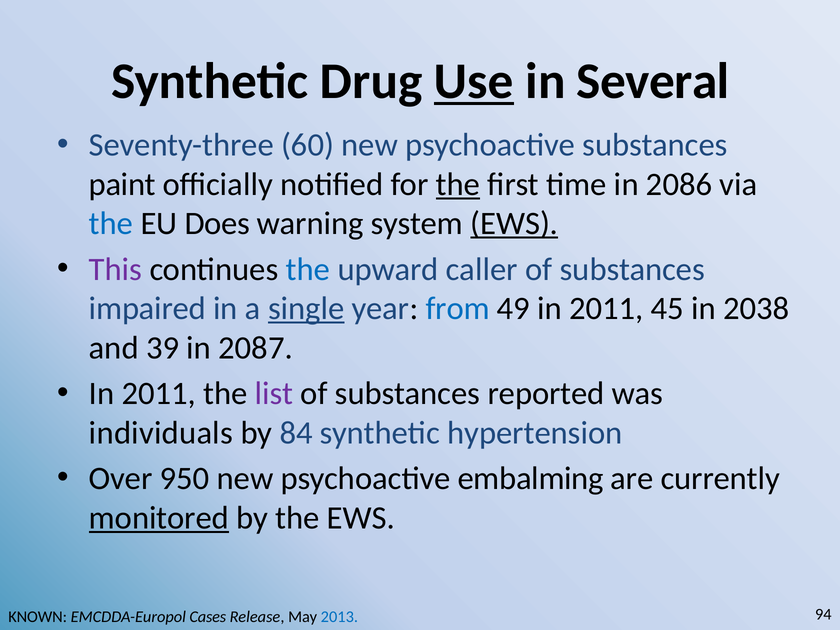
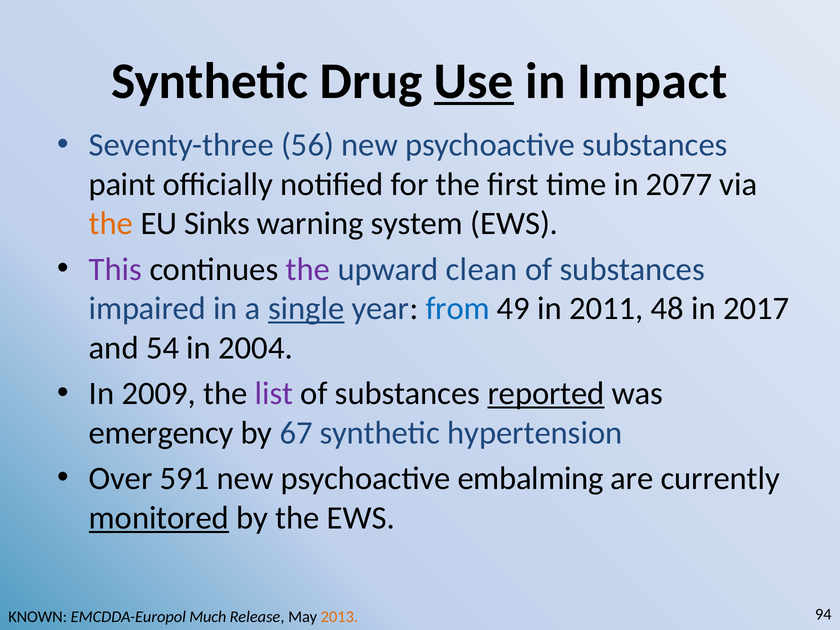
Several: Several -> Impact (652, 81)
60: 60 -> 56 (308, 145)
the underline: present -> none (458, 184)
2086: 2086 -> 2077 (679, 184)
the colour: blue -> orange (111, 224)
Does: Does -> Sinks (217, 224)
EWS underline: present -> none (514, 224)
the colour: blue -> purple (308, 269)
caller: caller -> clean (482, 269)
45: 45 -> 48 (667, 309)
2038: 2038 -> 2017 (756, 309)
39: 39 -> 54 (163, 348)
2087: 2087 -> 2004 (256, 348)
2011: 2011 -> 2009 (159, 394)
reported underline: none -> present (546, 394)
individuals: individuals -> emergency (161, 433)
84: 84 -> 67 (296, 433)
950: 950 -> 591 (185, 479)
Cases: Cases -> Much (208, 617)
2013 colour: blue -> orange (339, 617)
